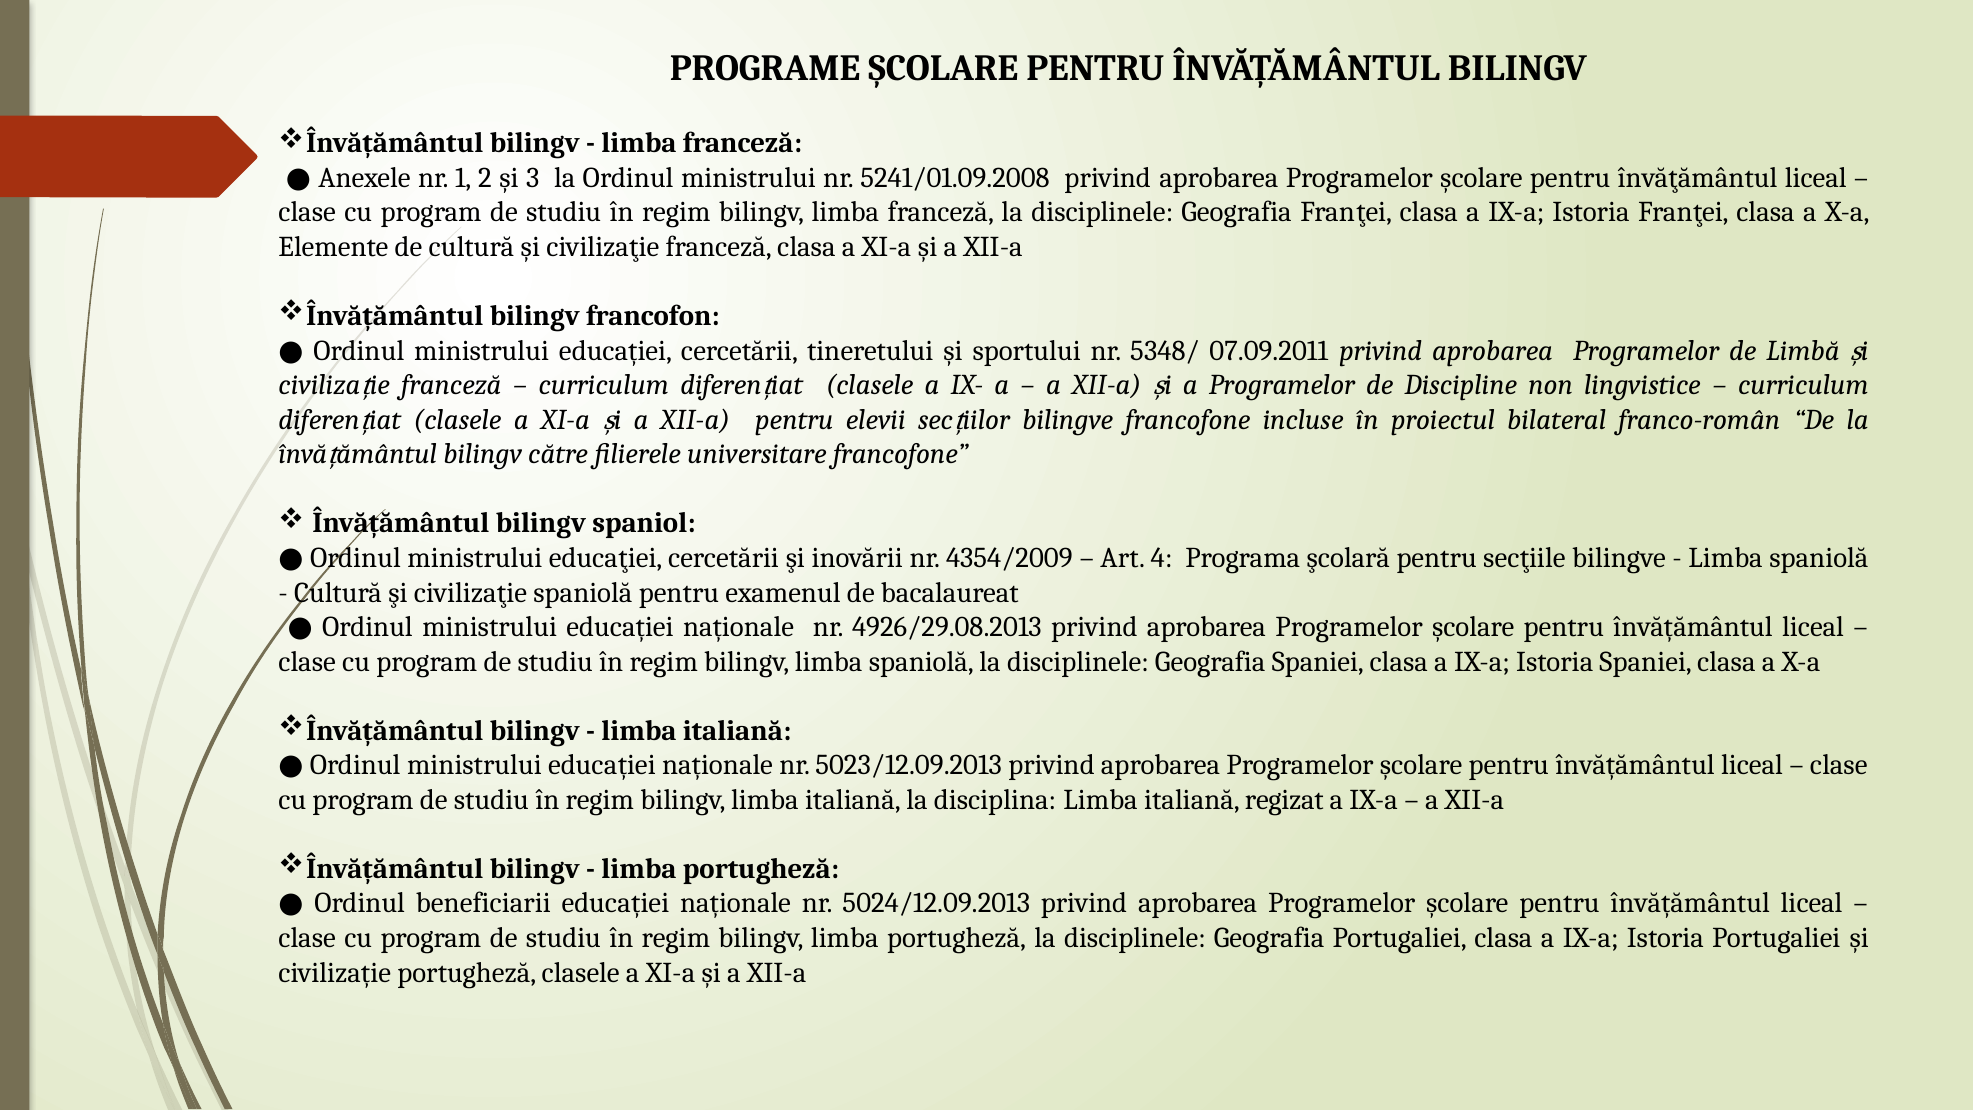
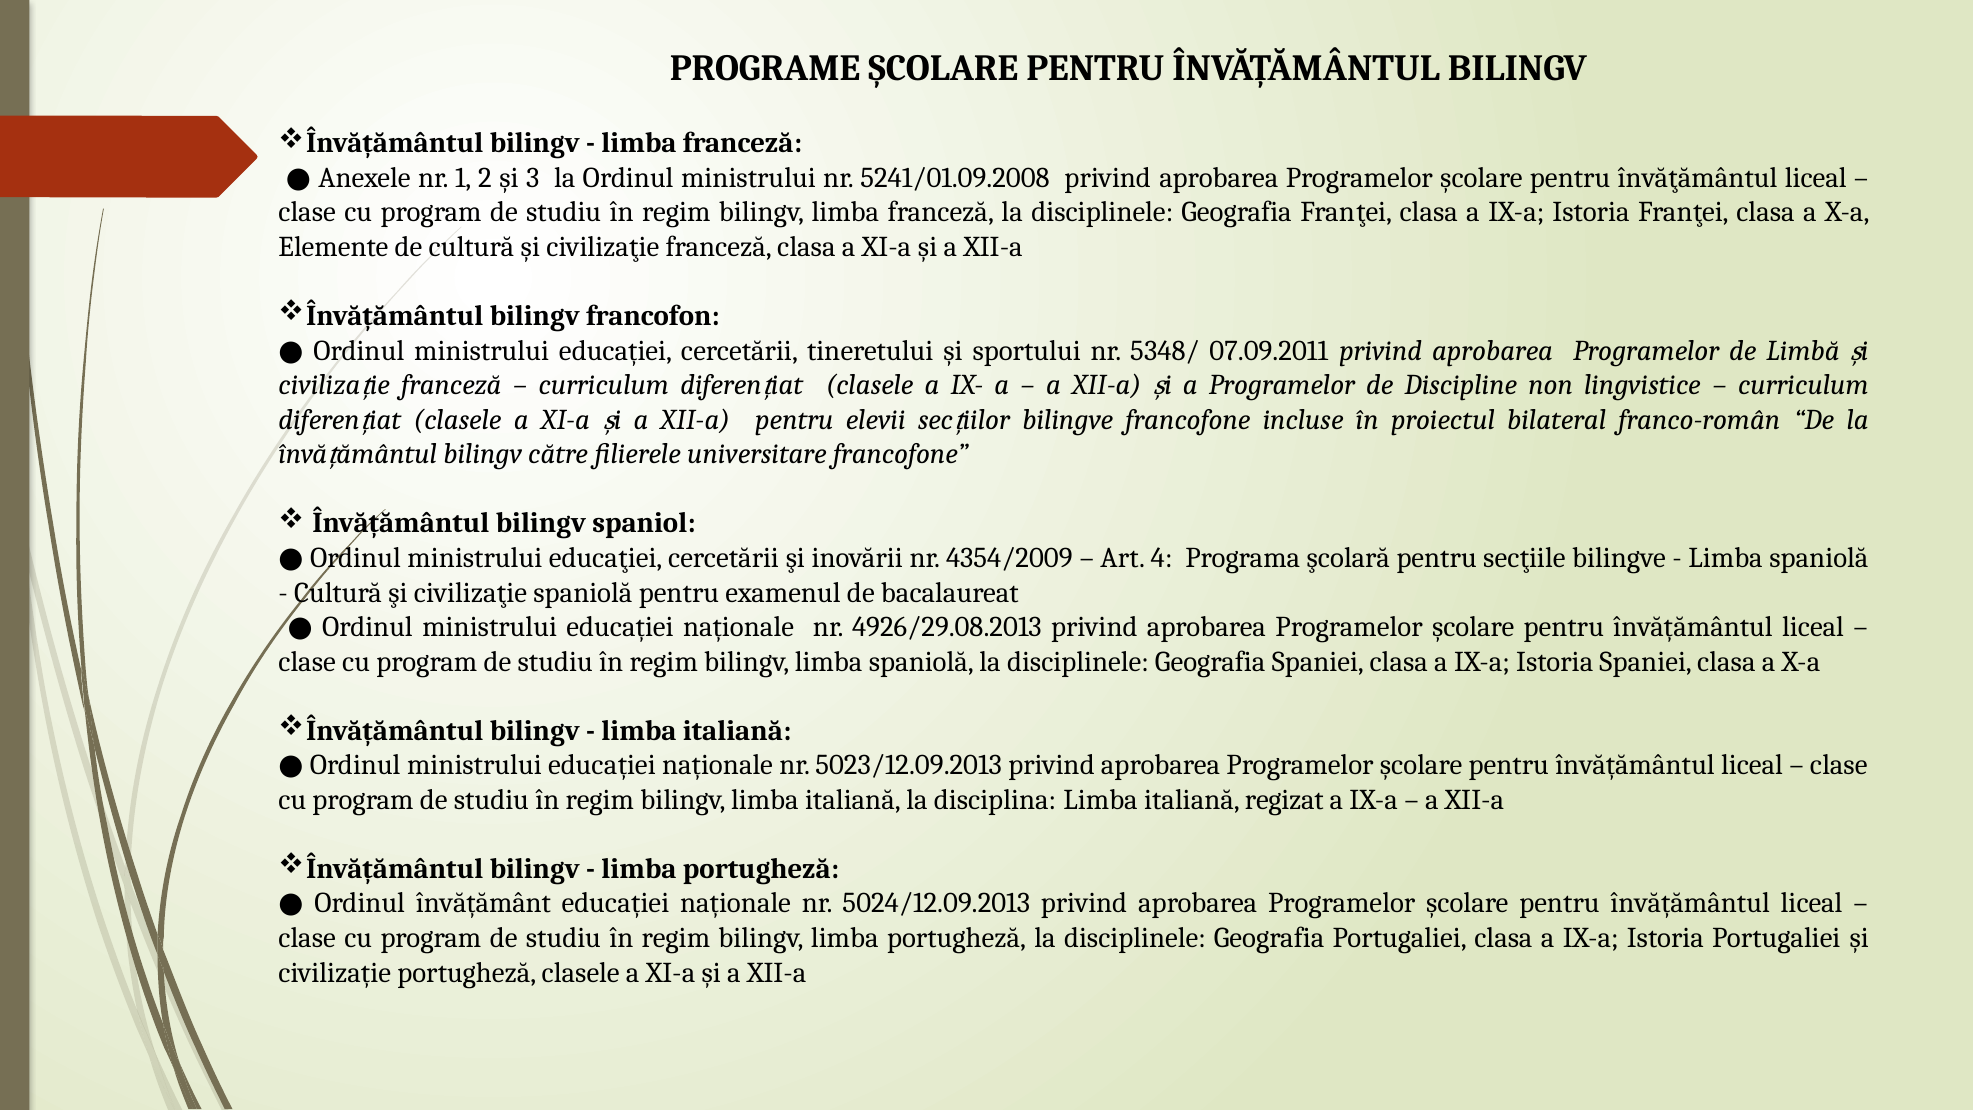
beneficiarii: beneficiarii -> învățământ (483, 903)
